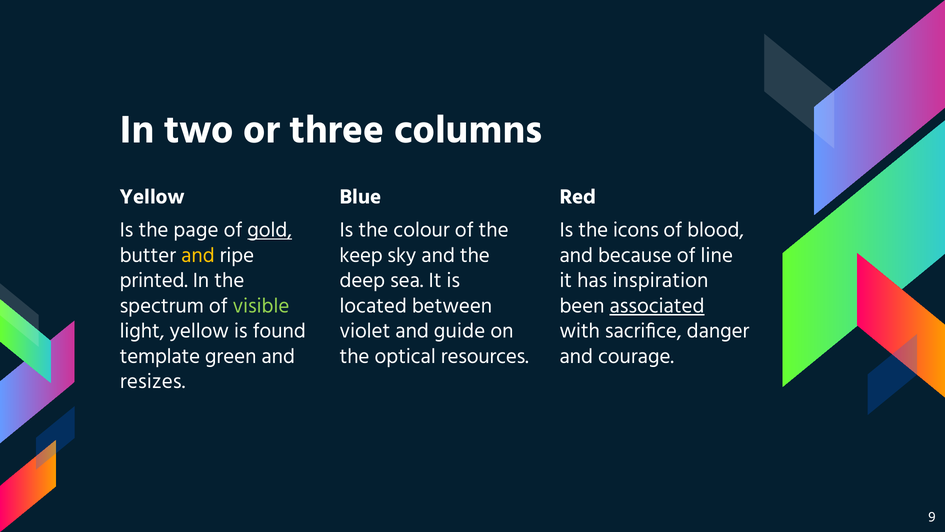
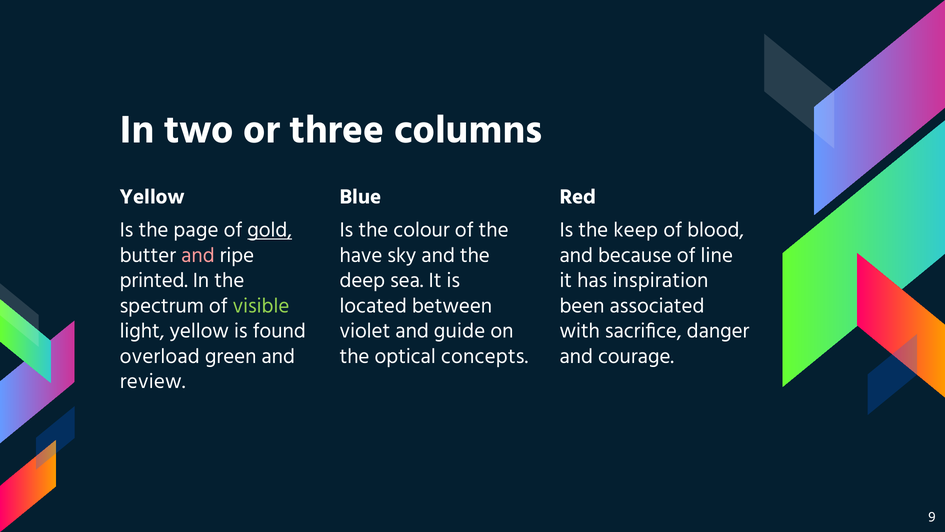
icons: icons -> keep (636, 230)
and colour: yellow -> pink (198, 255)
keep: keep -> have (361, 255)
associated underline: present -> none (657, 305)
template: template -> overload (160, 356)
resources: resources -> concepts (485, 356)
resizes: resizes -> review (153, 381)
